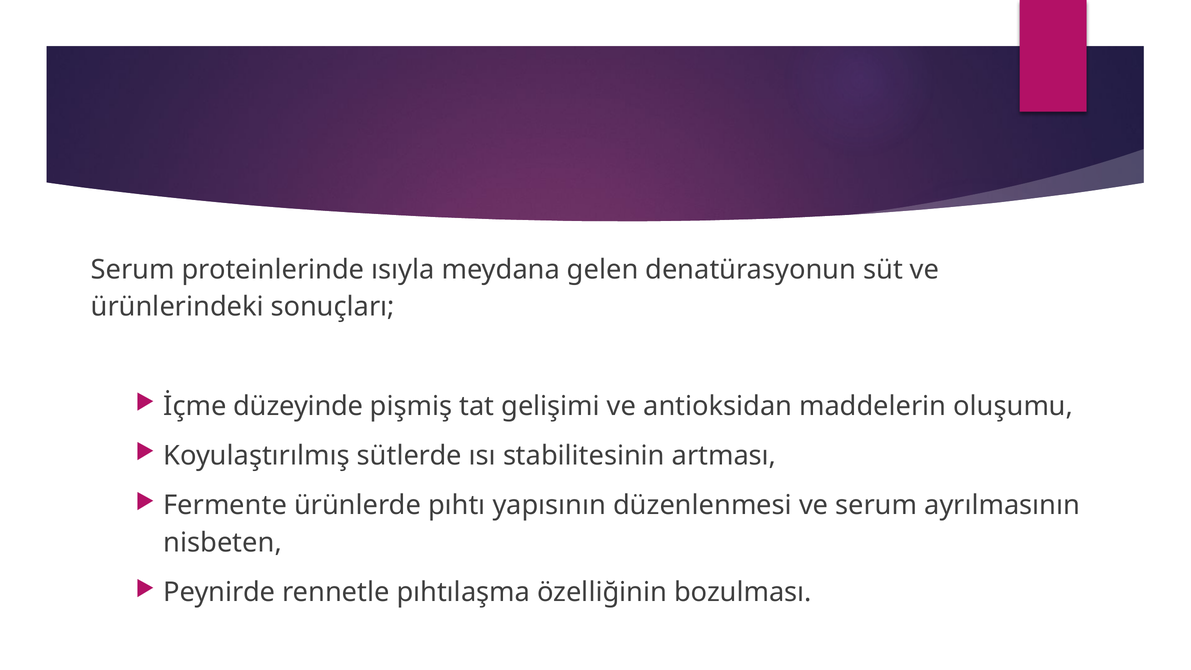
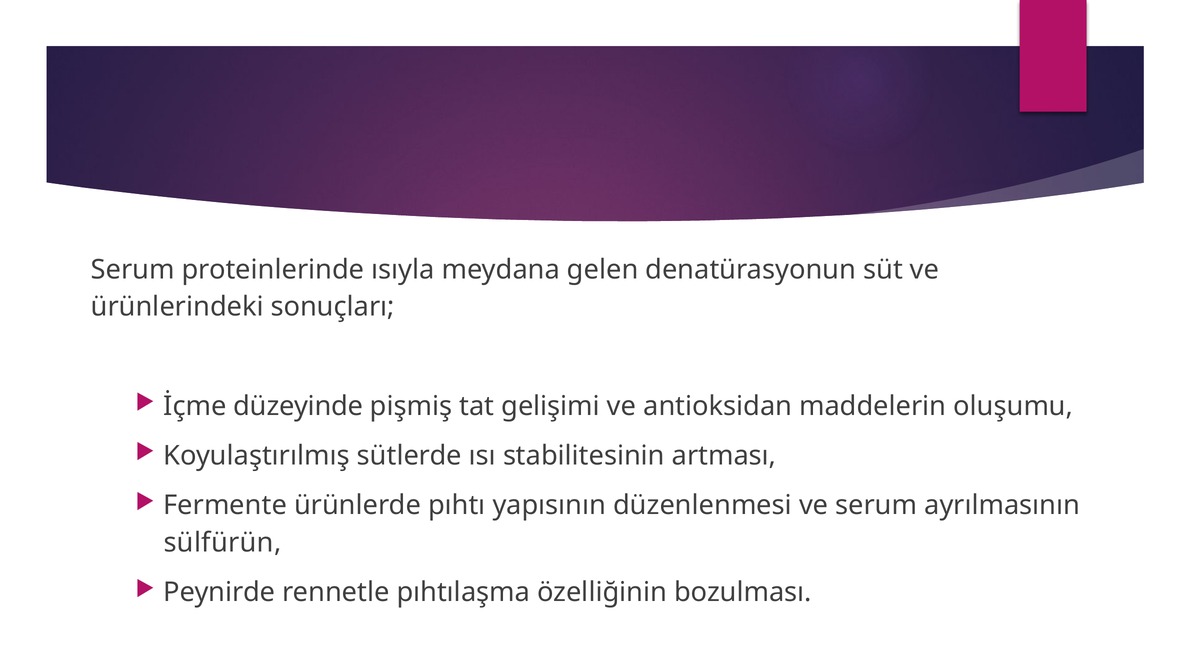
nisbeten: nisbeten -> sülfürün (222, 543)
